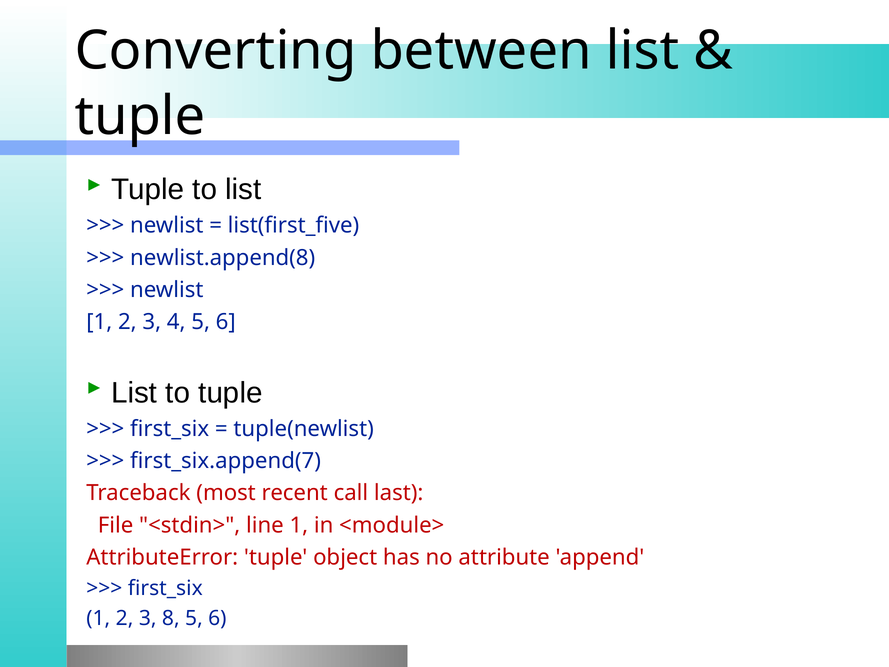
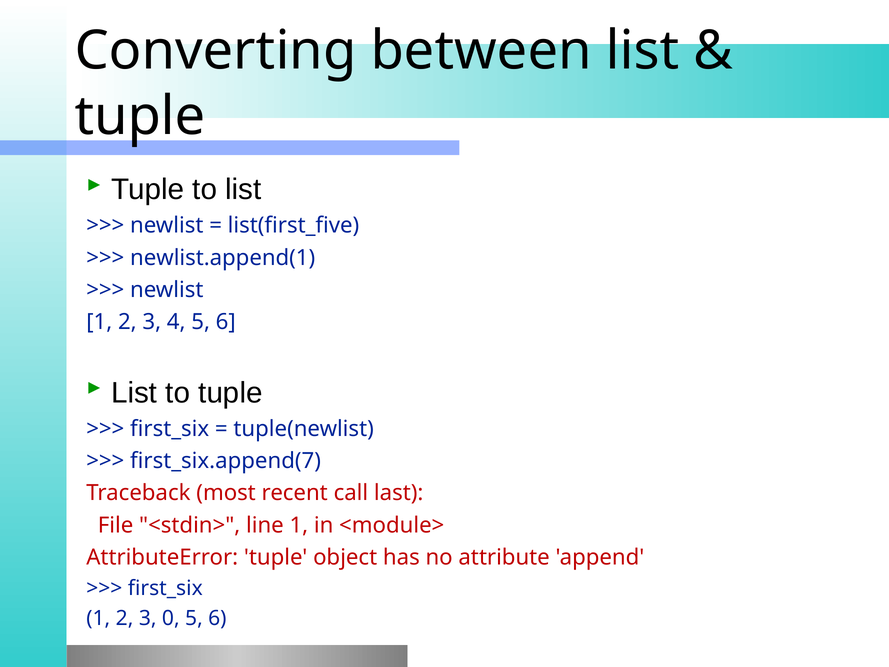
newlist.append(8: newlist.append(8 -> newlist.append(1 (223, 258)
8: 8 -> 0 (171, 618)
